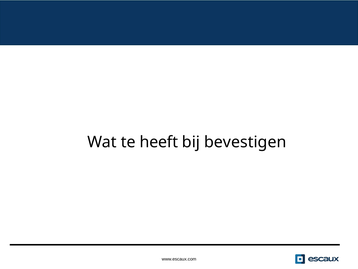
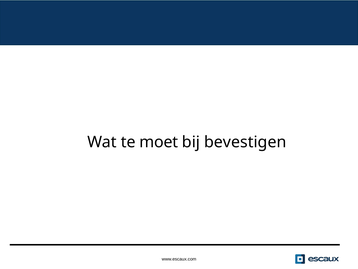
heeft: heeft -> moet (159, 142)
